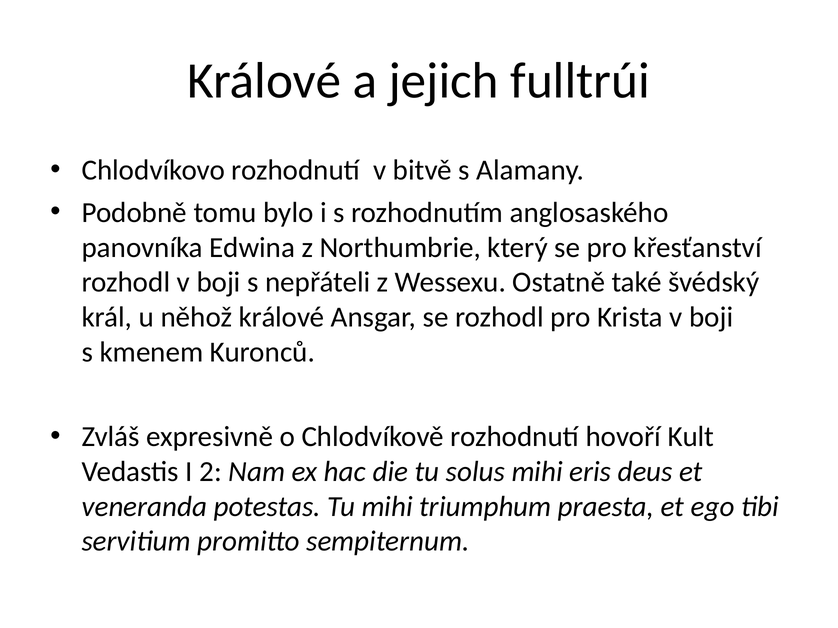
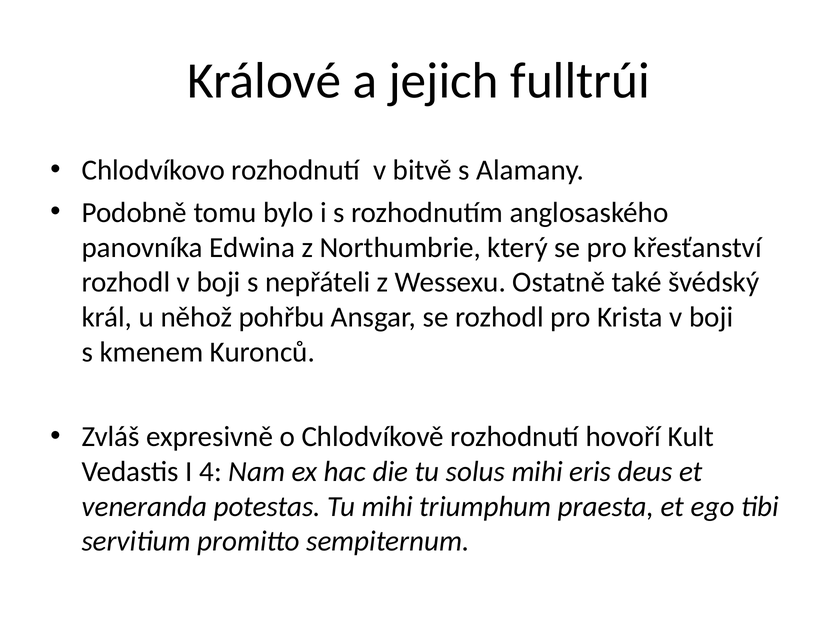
něhož králové: králové -> pohřbu (281, 317)
2: 2 -> 4 (211, 472)
